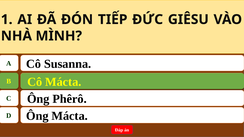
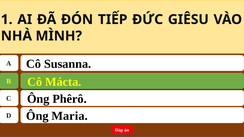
Ông Mácta: Mácta -> Maria (70, 116)
